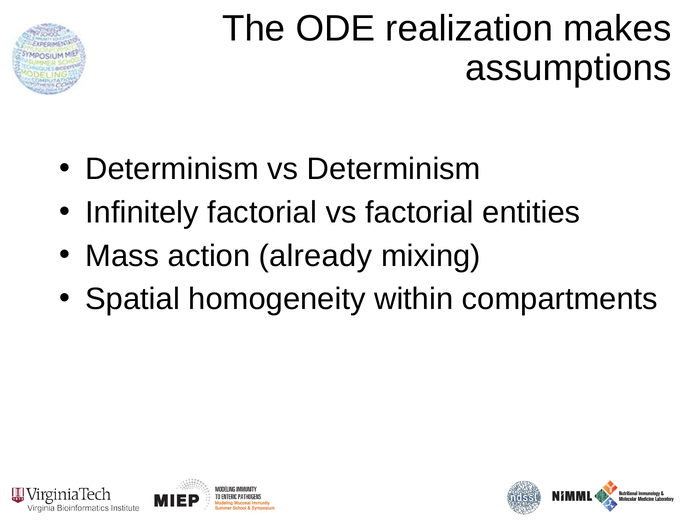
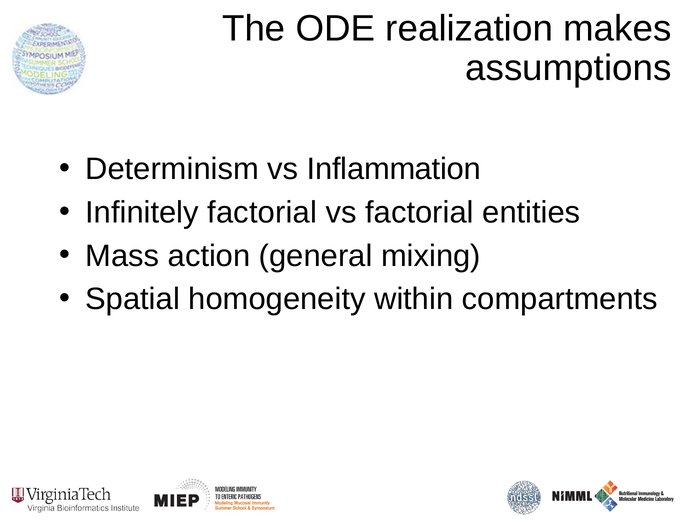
vs Determinism: Determinism -> Inflammation (394, 169)
already: already -> general (316, 256)
